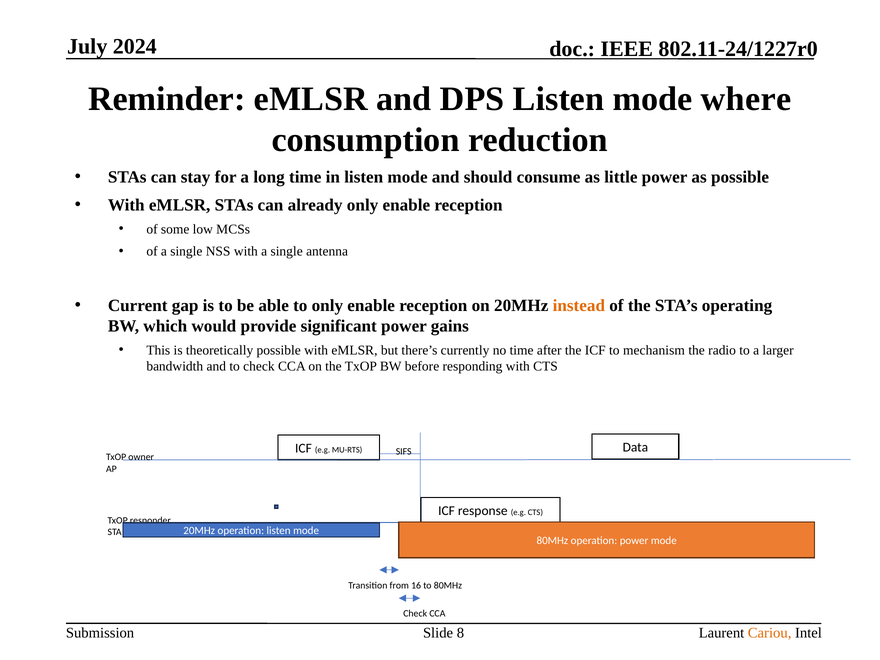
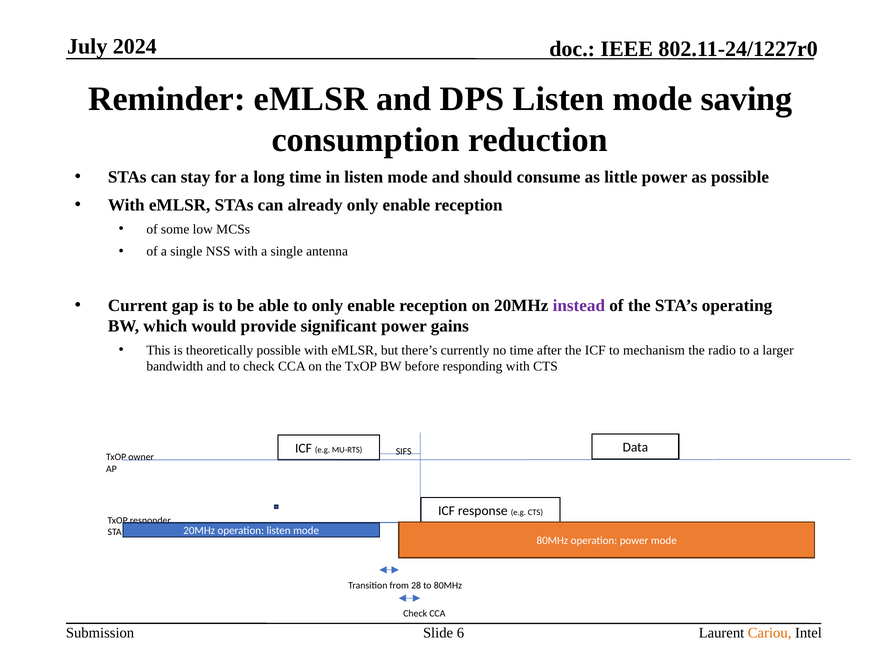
where: where -> saving (746, 99)
instead colour: orange -> purple (579, 305)
16: 16 -> 28 (416, 586)
8: 8 -> 6 (460, 633)
